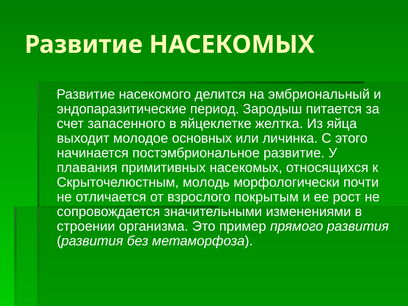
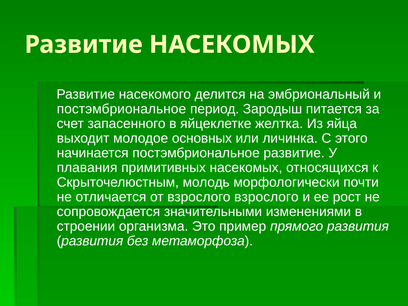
эндопаразитические: эндопаразитические -> постэмбриональное (121, 109)
взрослого покрытым: покрытым -> взрослого (266, 197)
